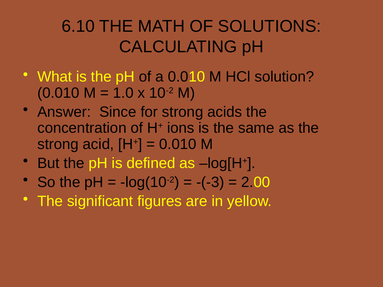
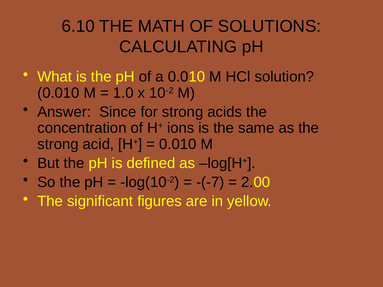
-(-3: -(-3 -> -(-7 (210, 182)
